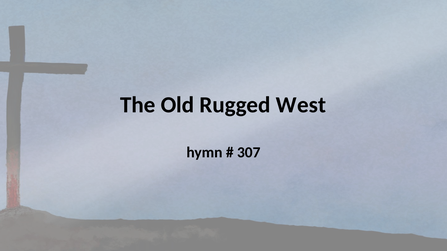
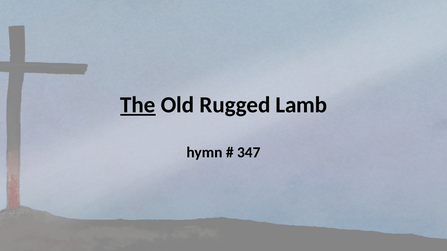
The underline: none -> present (138, 105)
West: West -> Lamb (301, 105)
307: 307 -> 347 (249, 153)
